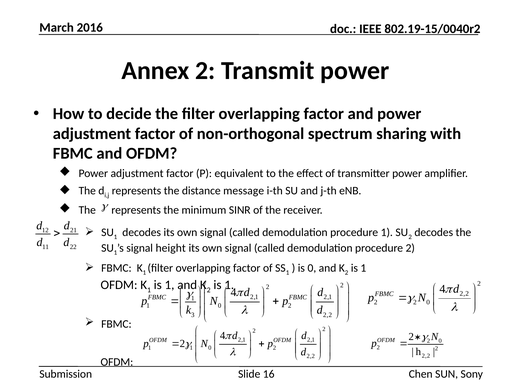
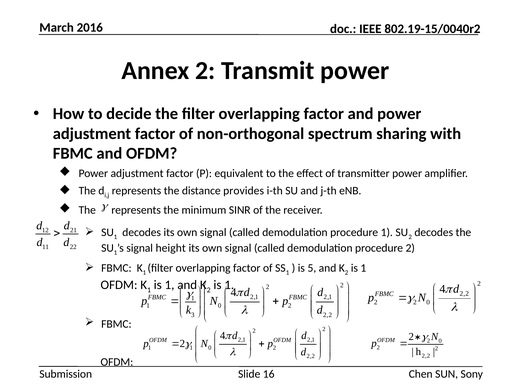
message: message -> provides (244, 191)
is 0: 0 -> 5 (312, 268)
